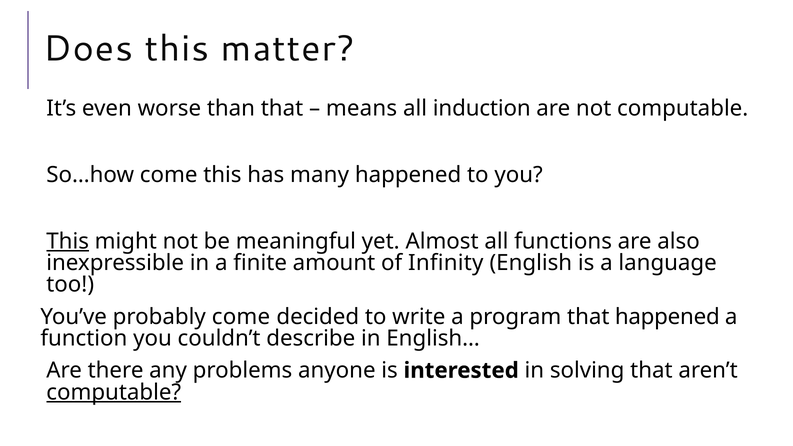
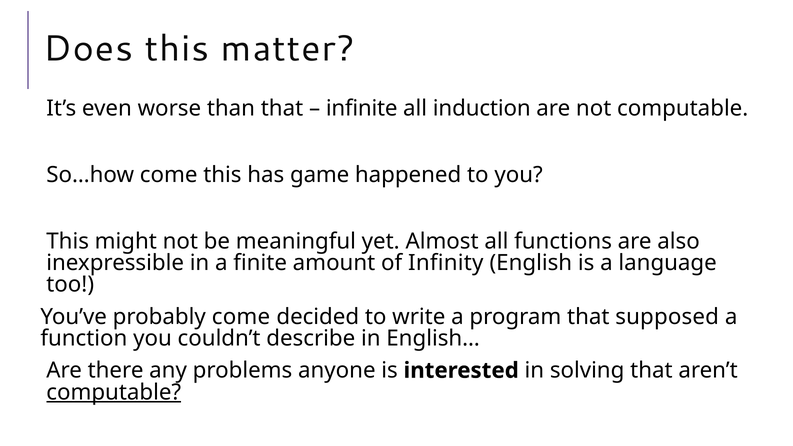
means: means -> infinite (362, 108)
many: many -> game (320, 175)
This underline: present -> none (68, 241)
that happened: happened -> supposed (667, 317)
